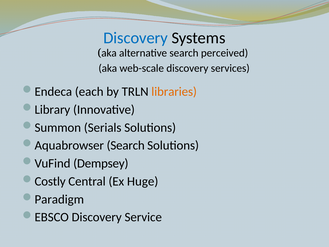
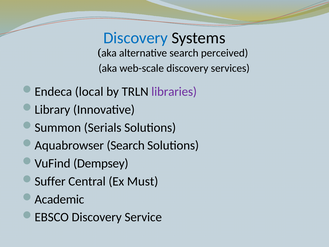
each: each -> local (89, 92)
libraries colour: orange -> purple (174, 92)
Costly: Costly -> Suffer (50, 181)
Huge: Huge -> Must (143, 181)
Paradigm: Paradigm -> Academic (59, 199)
